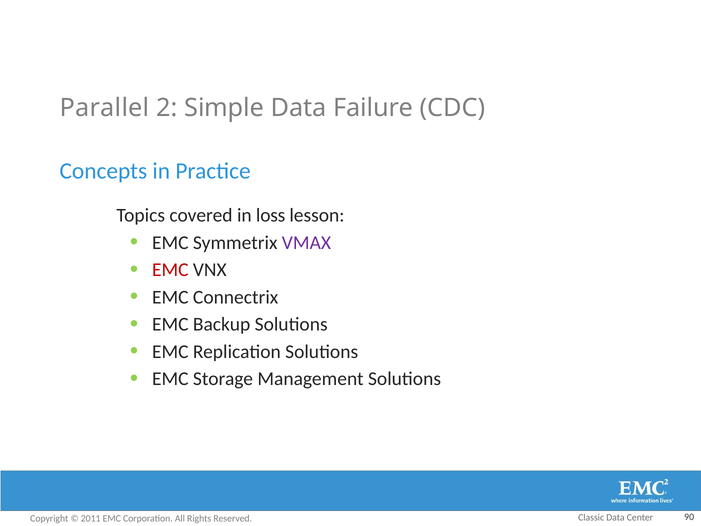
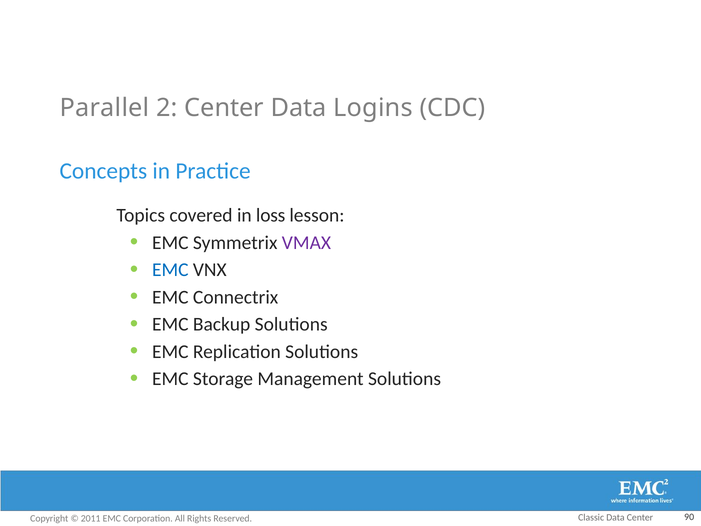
2 Simple: Simple -> Center (224, 108)
Failure: Failure -> Logins (373, 108)
EMC colour: red -> blue (170, 270)
